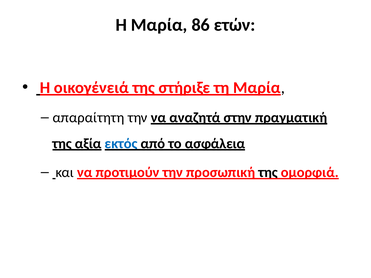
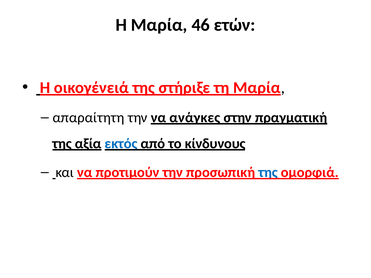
86: 86 -> 46 (201, 25)
αναζητά: αναζητά -> ανάγκες (195, 118)
ασφάλεια: ασφάλεια -> κίνδυνους (215, 144)
της colour: black -> blue (268, 173)
